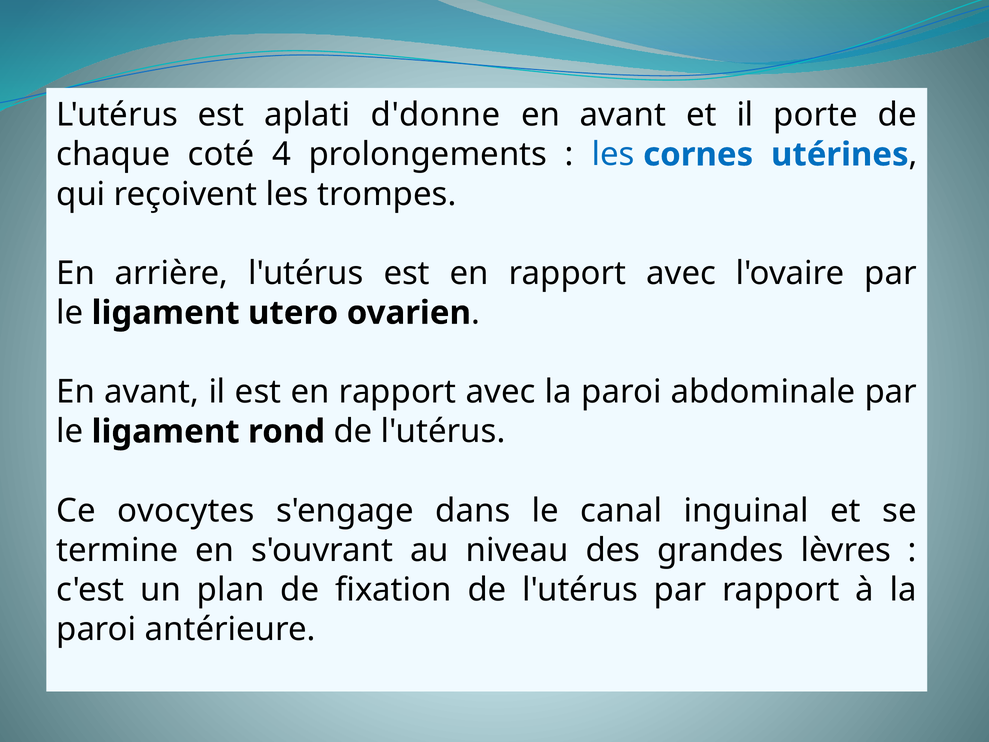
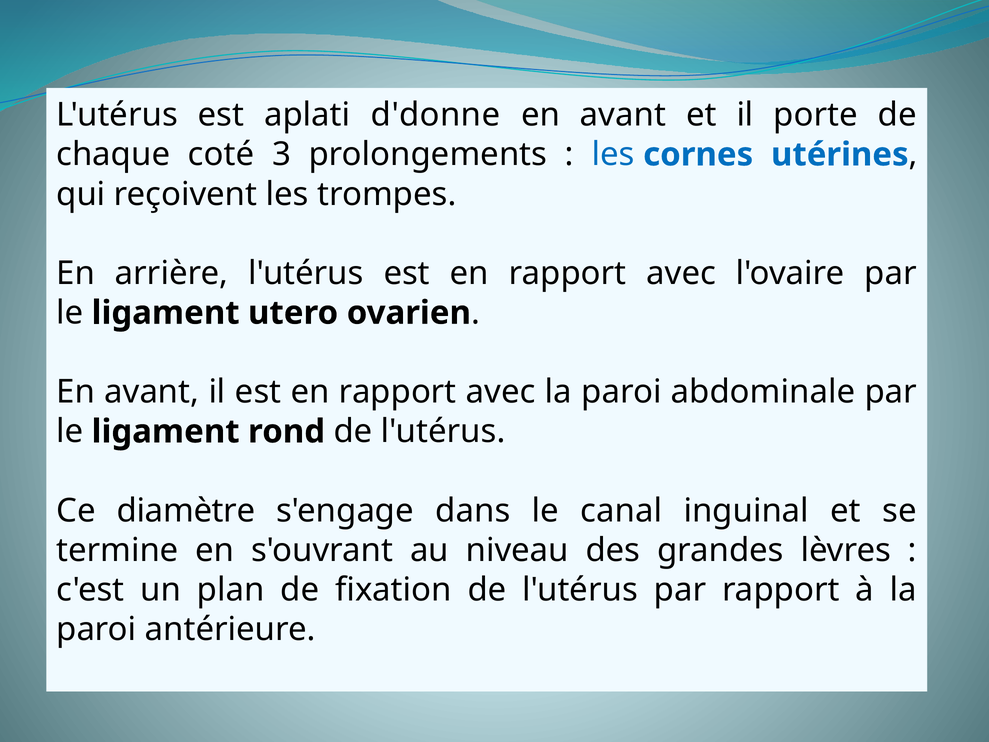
4: 4 -> 3 (281, 155)
ovocytes: ovocytes -> diamètre (186, 511)
